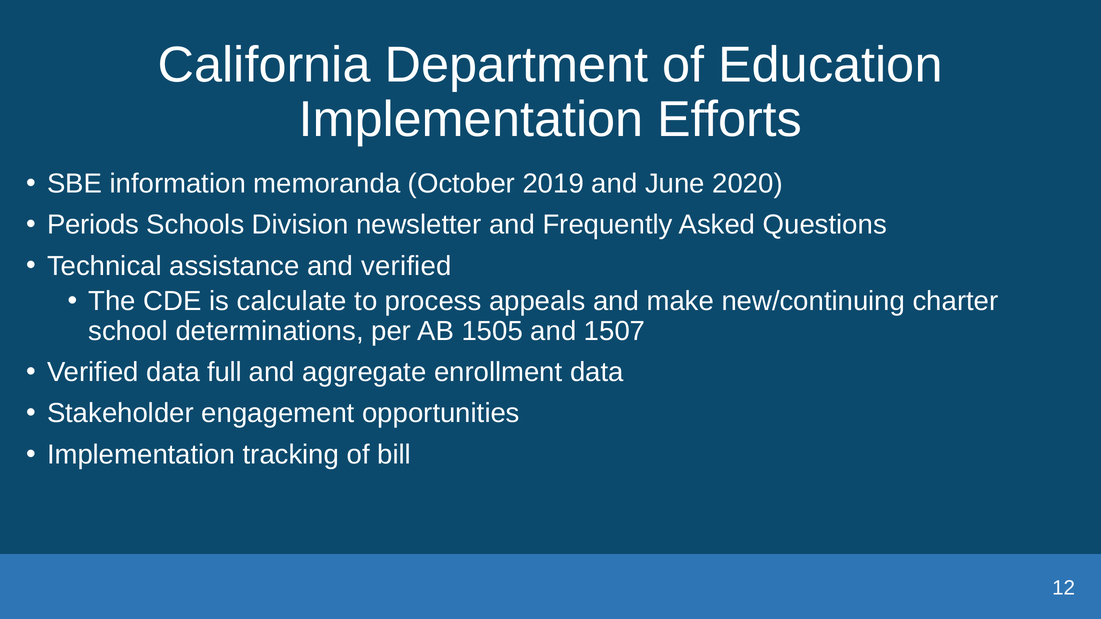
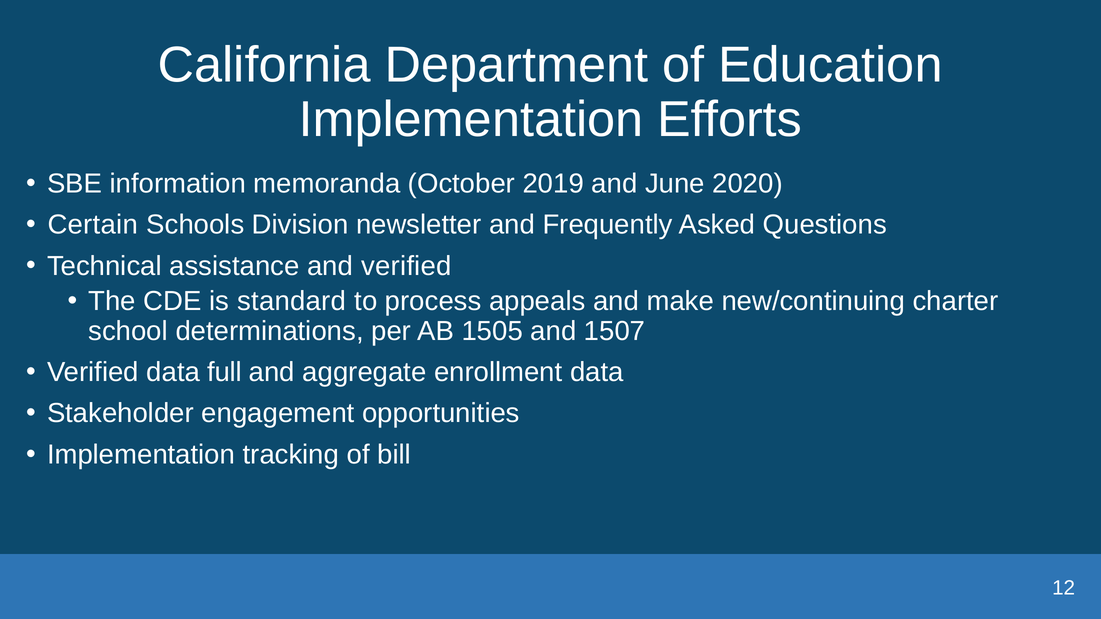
Periods: Periods -> Certain (93, 225)
calculate: calculate -> standard (292, 302)
